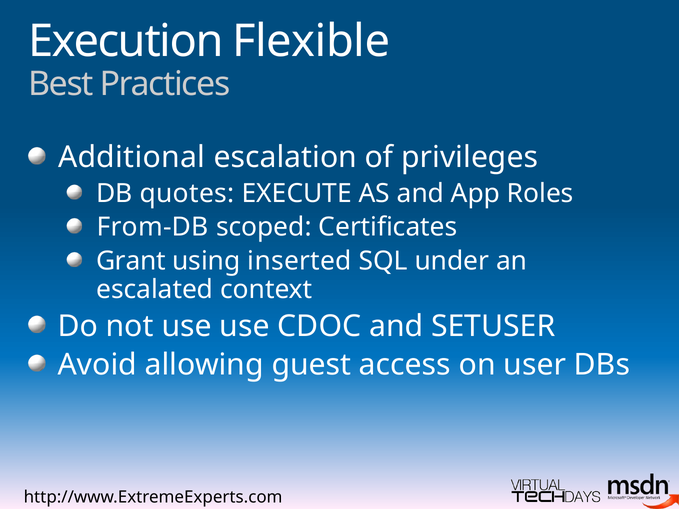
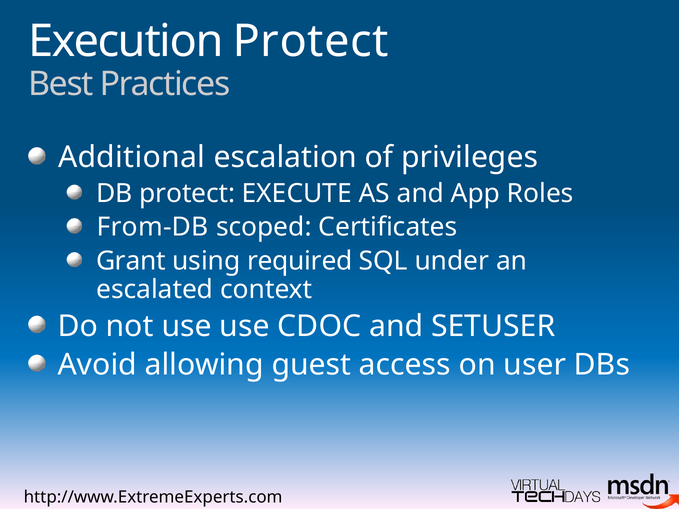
Execution Flexible: Flexible -> Protect (311, 41)
DB quotes: quotes -> protect (187, 193)
inserted: inserted -> required (300, 261)
